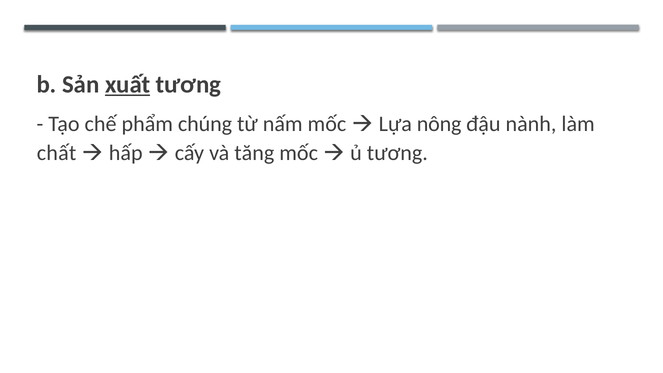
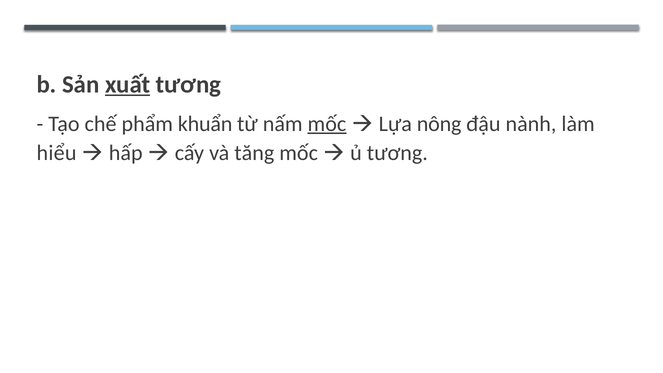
chúng: chúng -> khuẩn (205, 124)
mốc underline: none -> present (327, 124)
chất: chất -> hiểu (57, 153)
